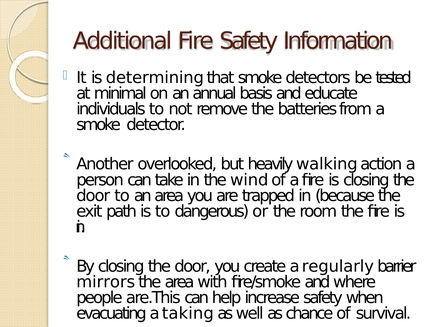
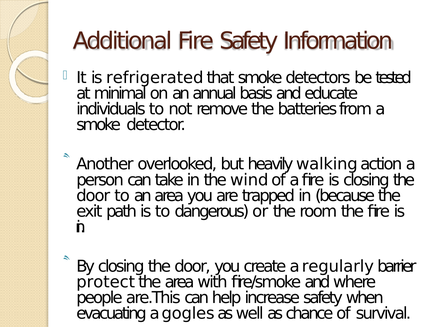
determining: determining -> refrigerated (155, 78)
mirrors: mirrors -> protect (106, 282)
taking: taking -> gogles (188, 314)
